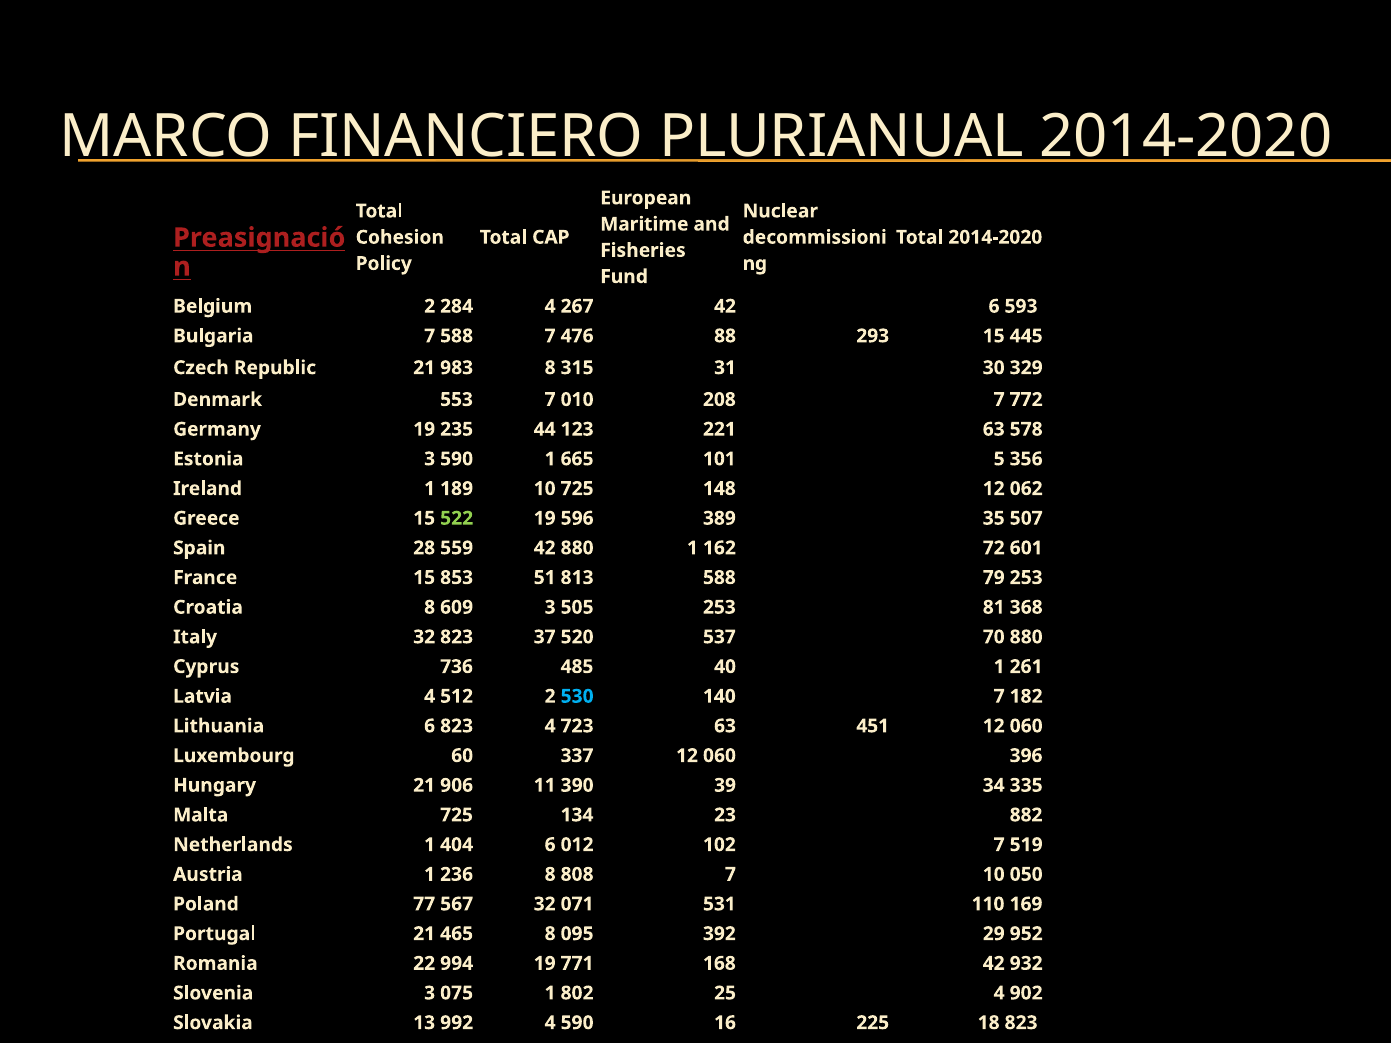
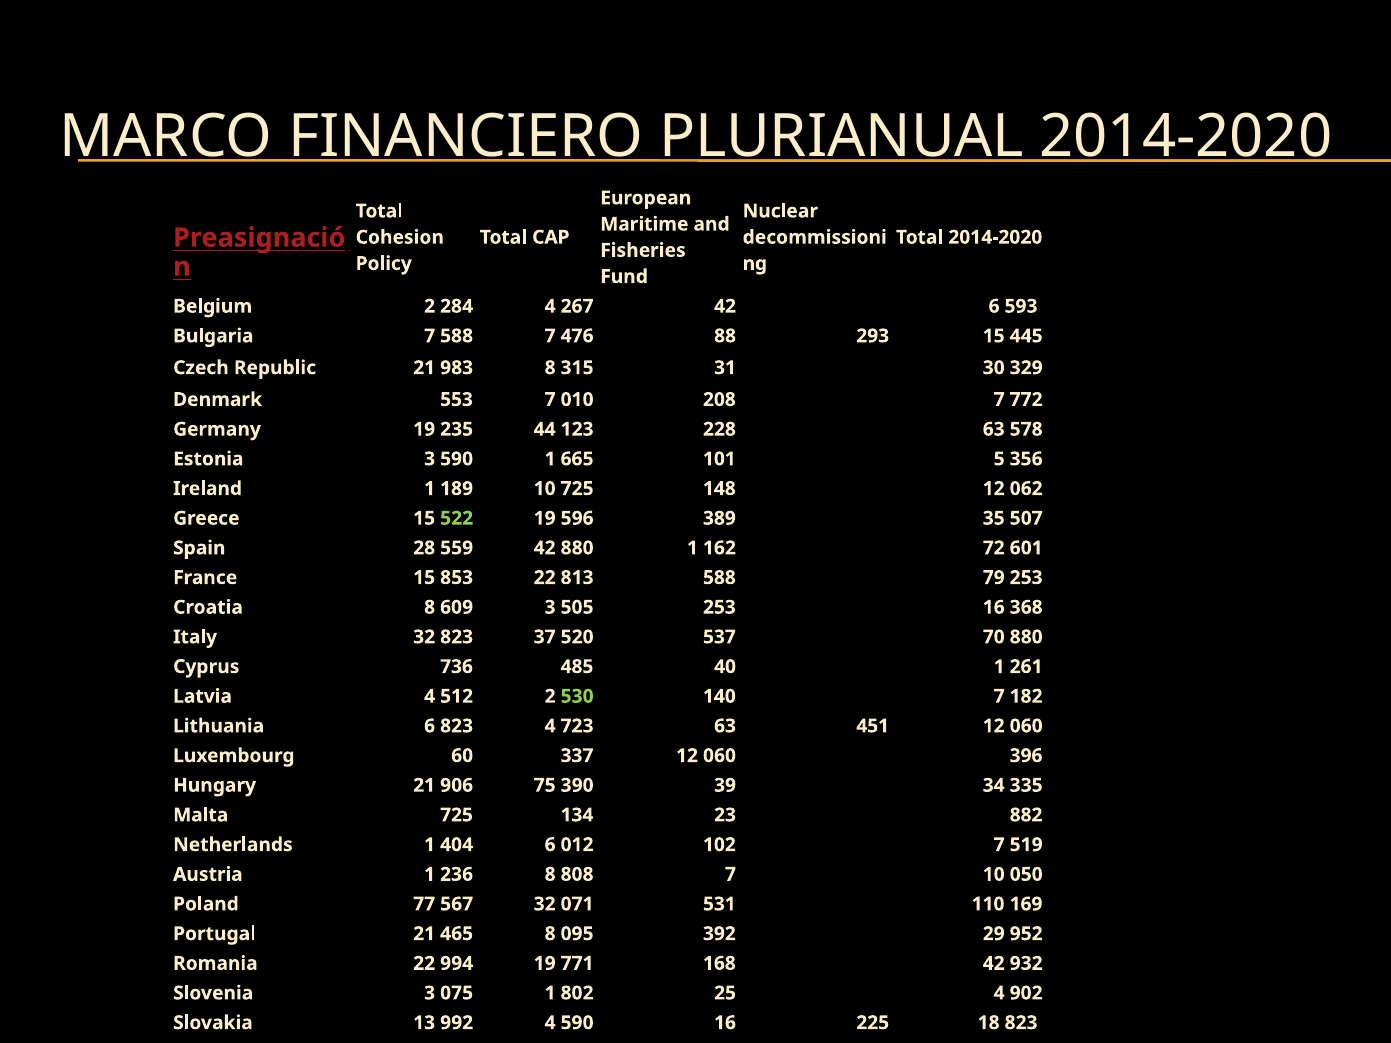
221: 221 -> 228 (719, 429)
853 51: 51 -> 22 (545, 578)
253 81: 81 -> 16 (994, 607)
530 colour: light blue -> light green (577, 697)
11: 11 -> 75 (545, 786)
